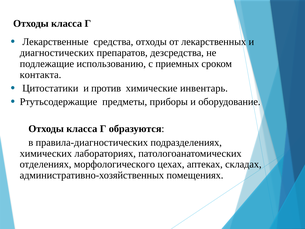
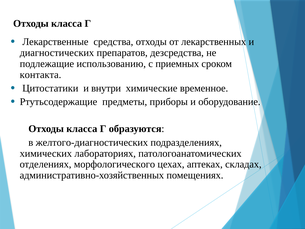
против: против -> внутри (106, 88)
инвентарь: инвентарь -> временное (204, 88)
правила-диагностических: правила-диагностических -> желтого-диагностических (92, 142)
